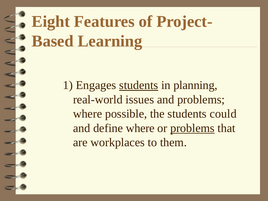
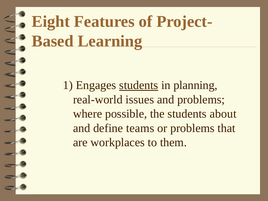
could: could -> about (223, 114)
define where: where -> teams (140, 128)
problems underline: present -> none (192, 128)
